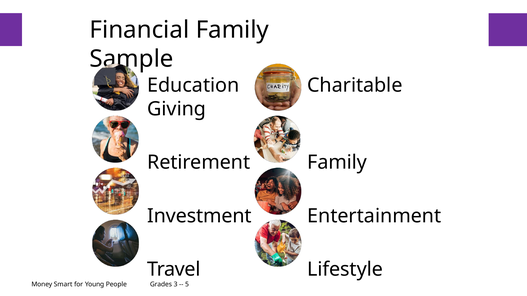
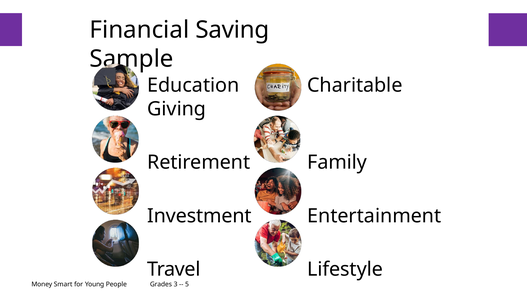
Financial Family: Family -> Saving (232, 30)
